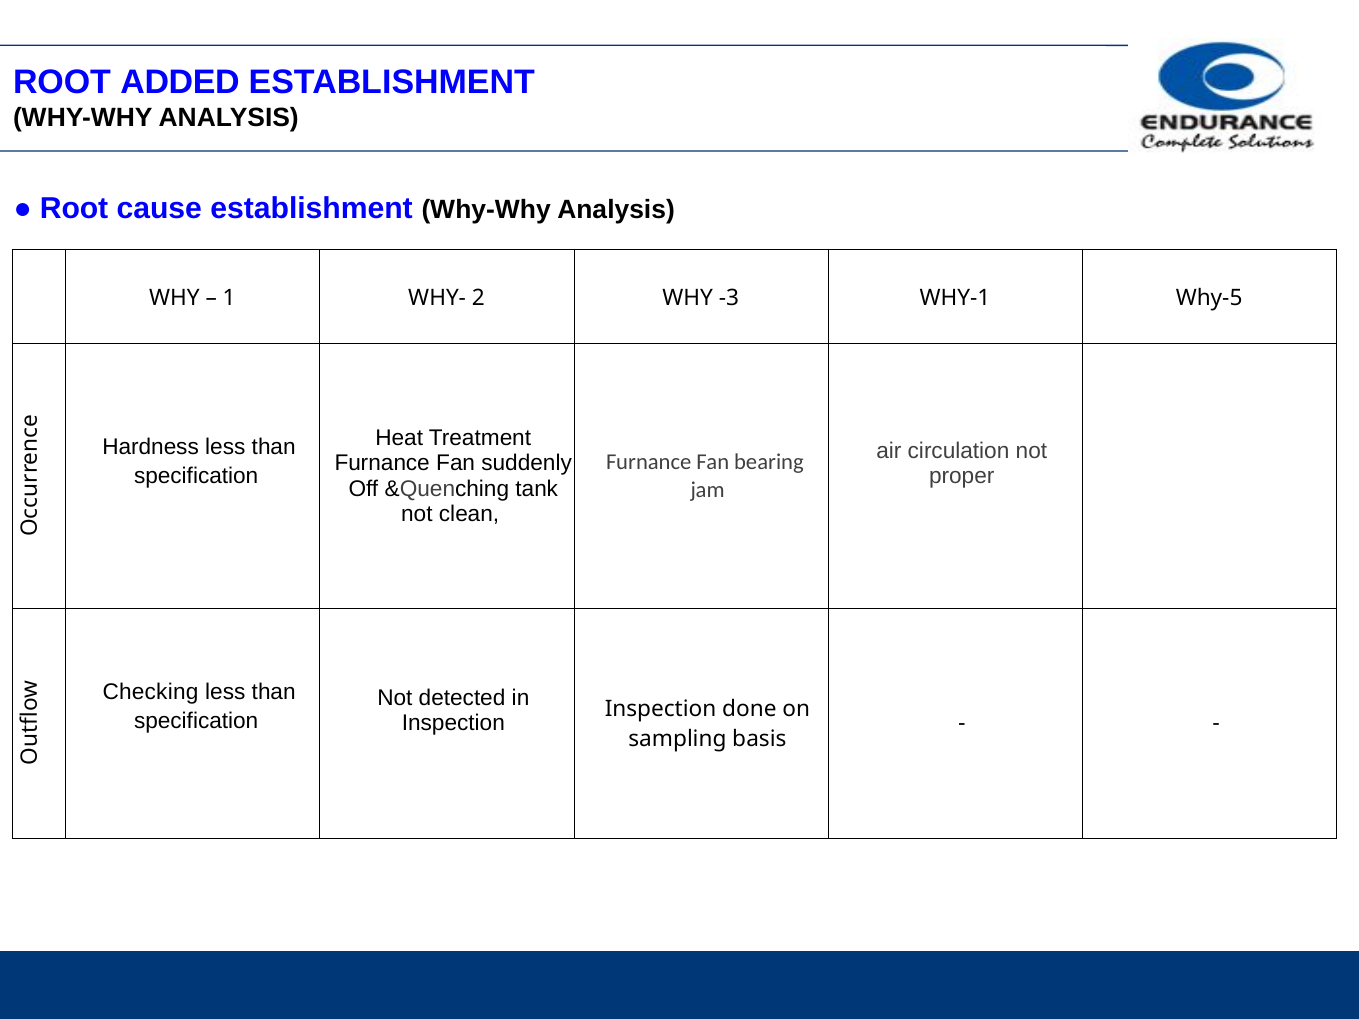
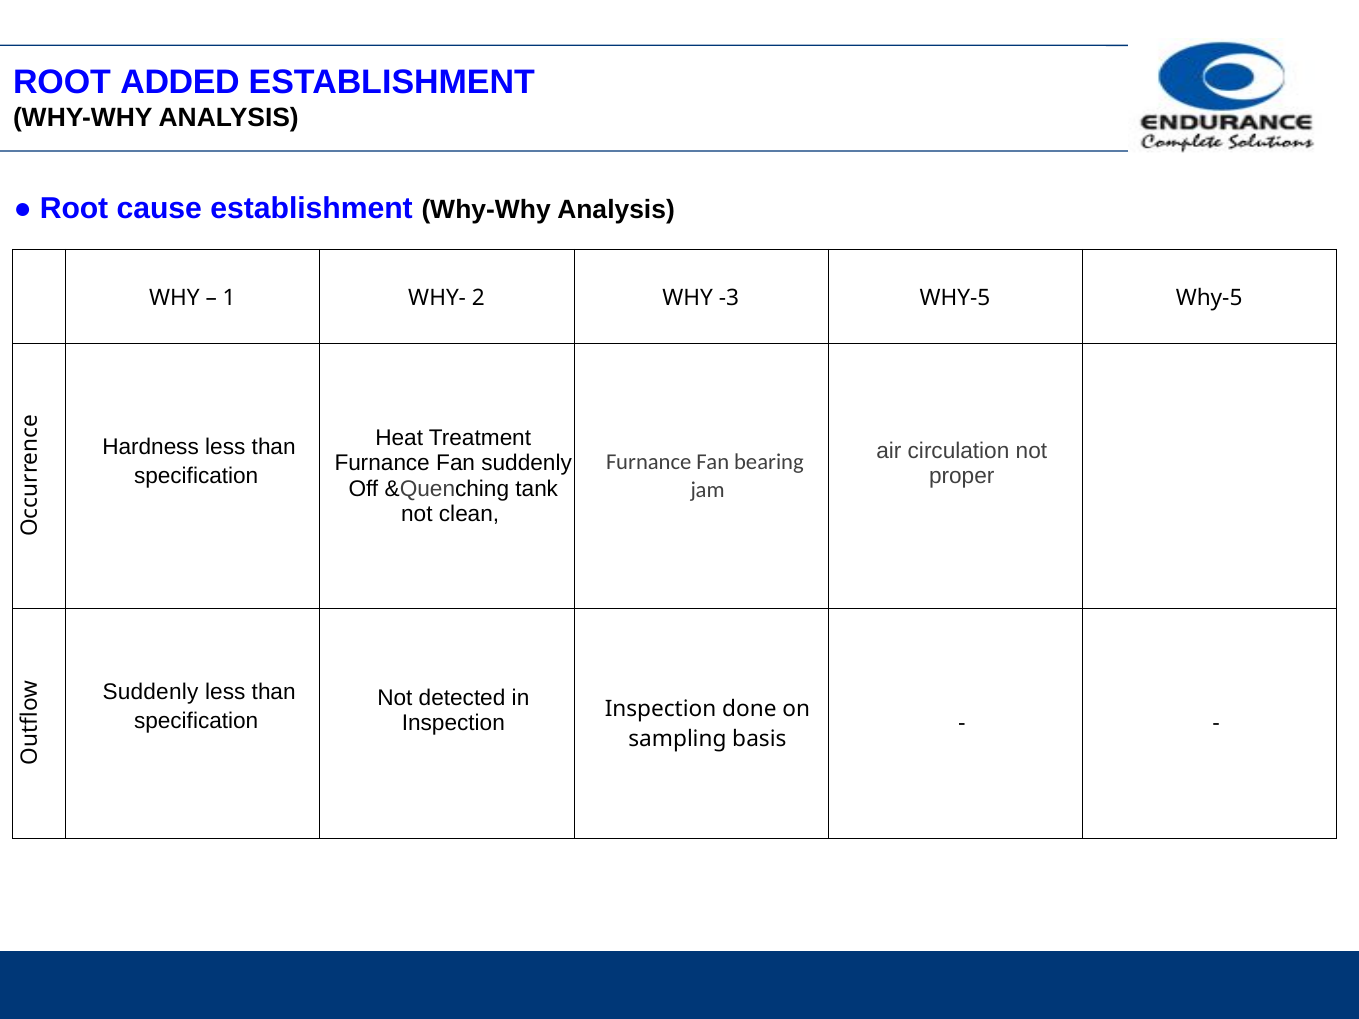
-3 WHY-1: WHY-1 -> WHY-5 (955, 298)
Checking: Checking -> Suddenly (150, 693)
